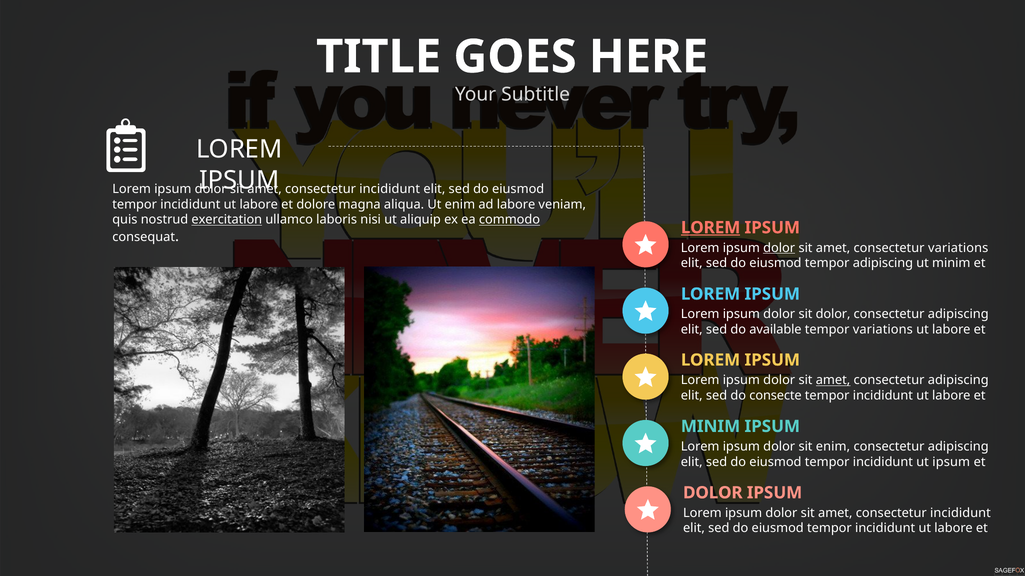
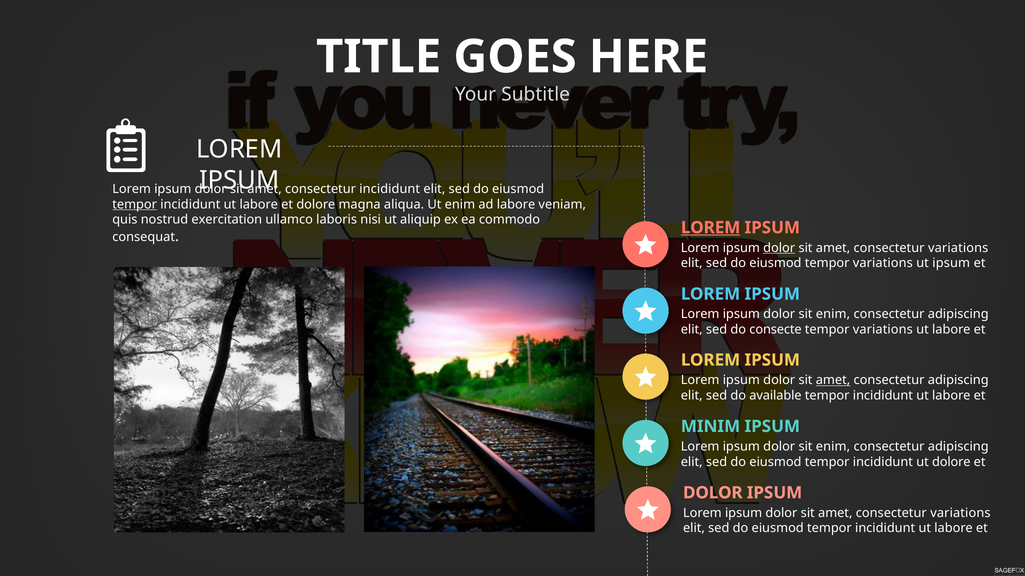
tempor underline: none -> present (135, 205)
exercitation underline: present -> none (227, 220)
commodo underline: present -> none (510, 220)
eiusmod tempor adipiscing: adipiscing -> variations (883, 263)
ut minim: minim -> ipsum (951, 263)
dolor: dolor -> enim (833, 315)
available: available -> consecte (775, 330)
consecte: consecte -> available (775, 396)
ut ipsum: ipsum -> dolore (951, 462)
incididunt: incididunt -> variations (960, 513)
